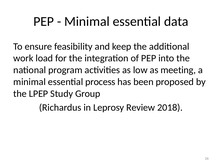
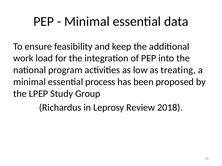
meeting: meeting -> treating (178, 70)
